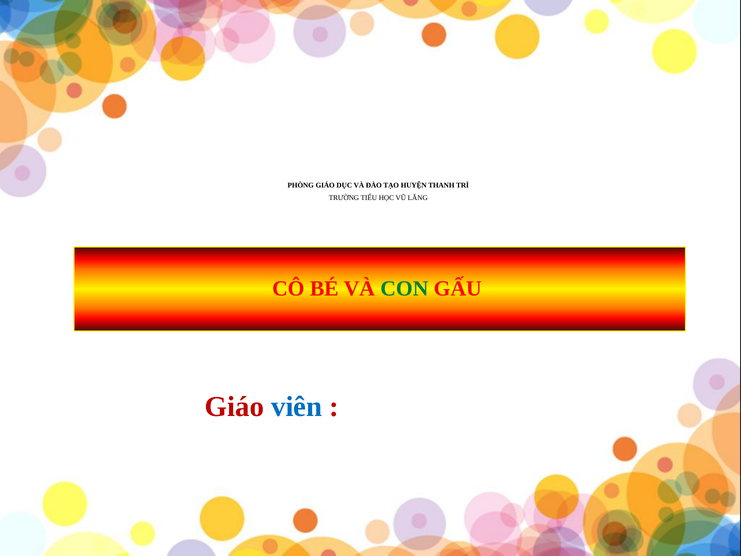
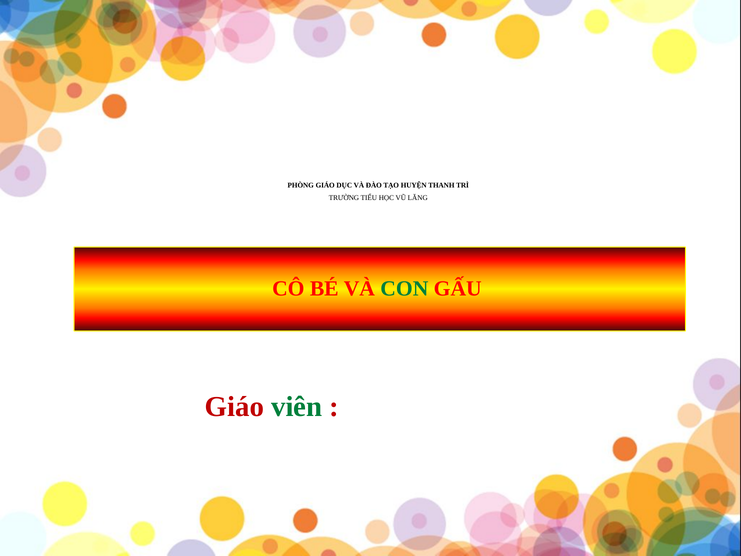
viên colour: blue -> green (297, 407)
